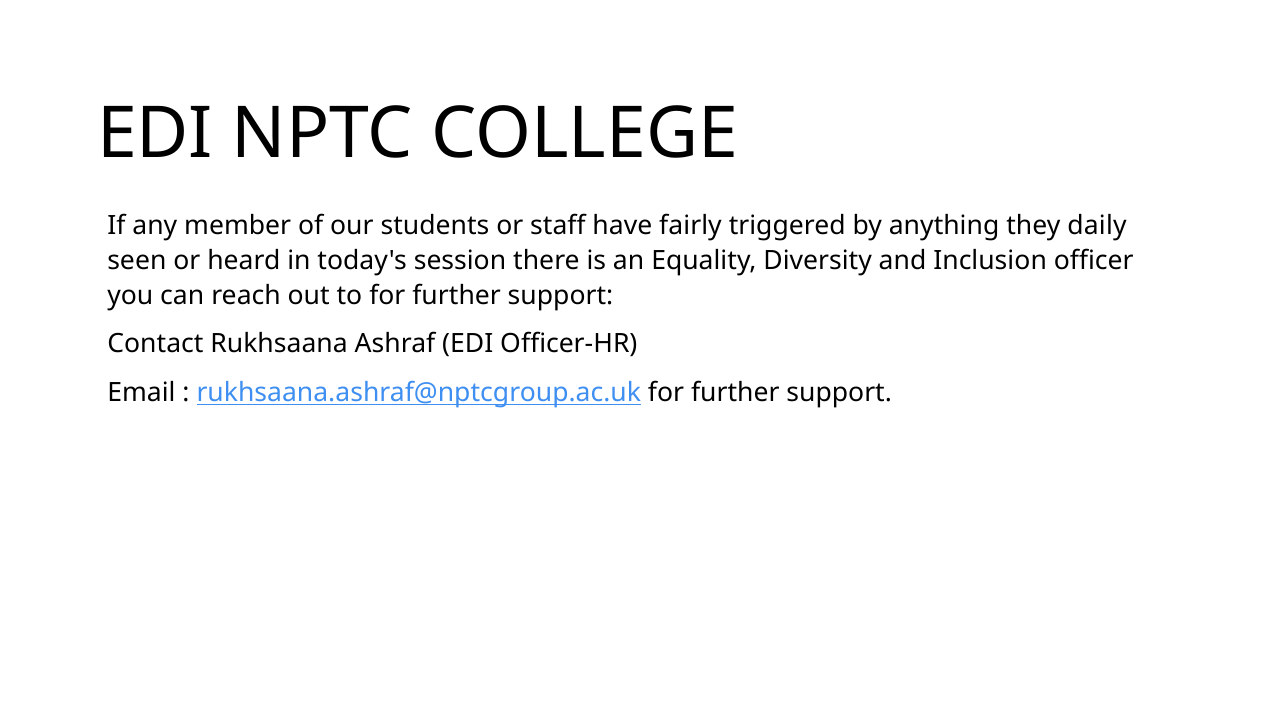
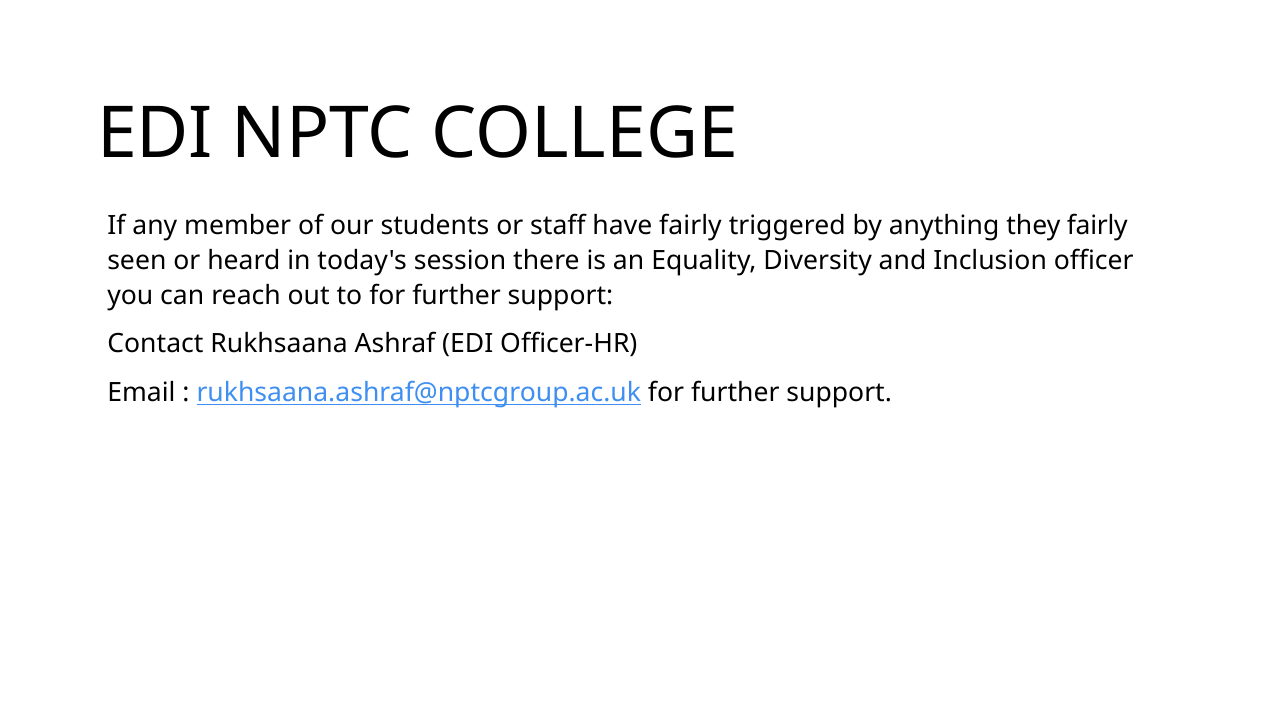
they daily: daily -> fairly (1097, 225)
